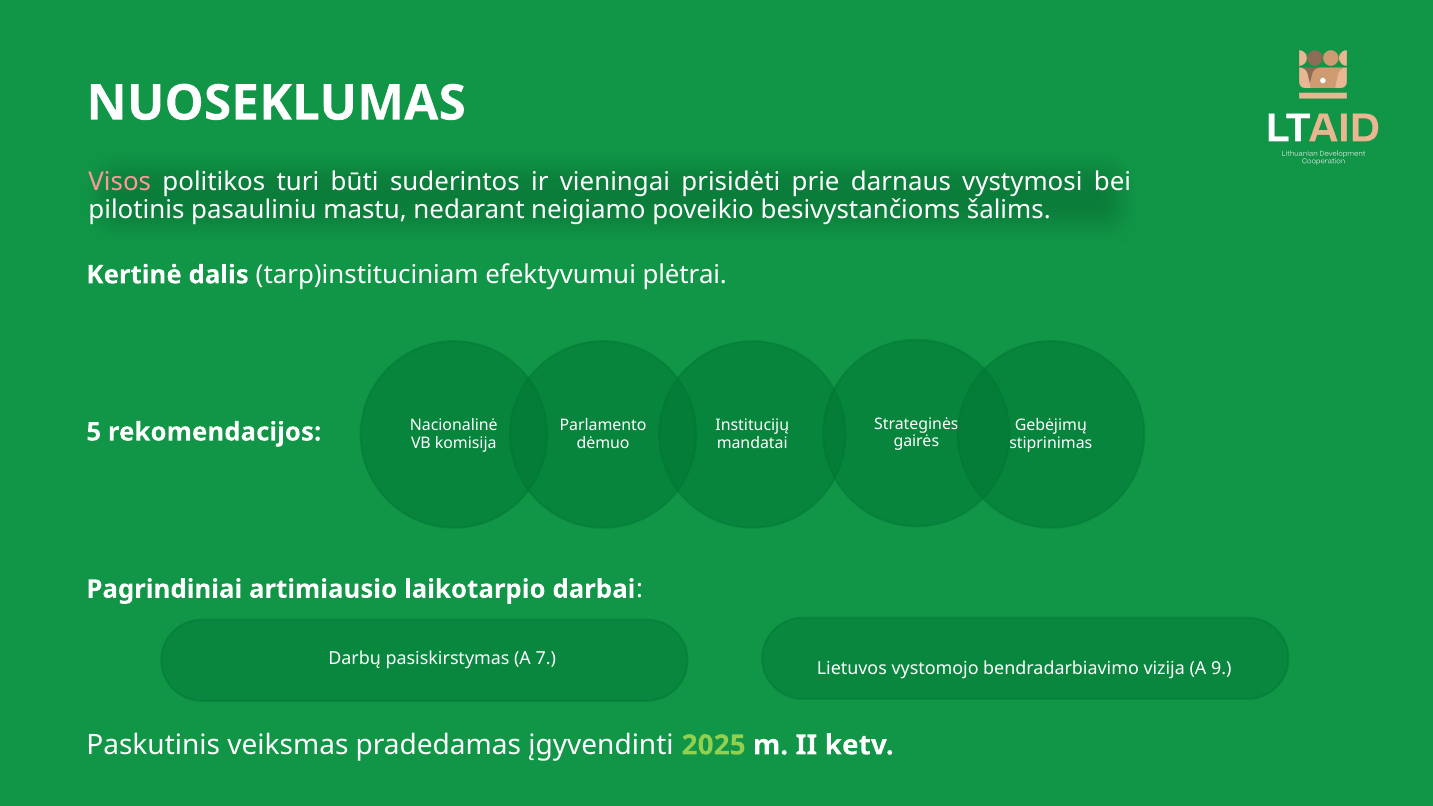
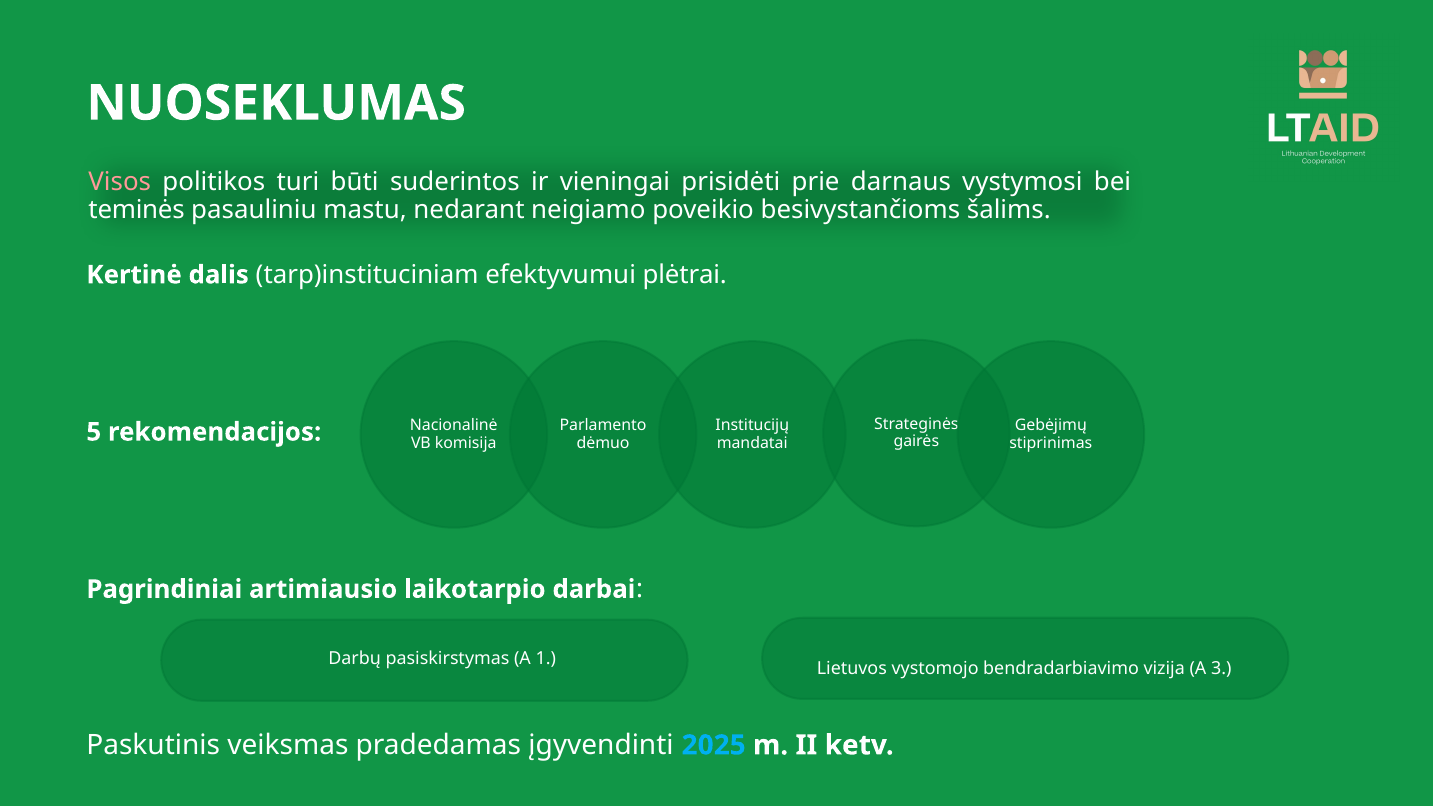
pilotinis: pilotinis -> teminės (137, 210)
7: 7 -> 1 (546, 659)
9: 9 -> 3 (1221, 669)
2025 colour: light green -> light blue (714, 745)
